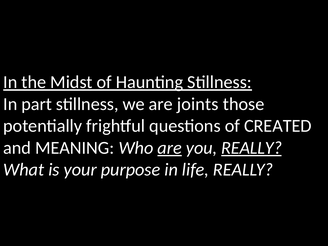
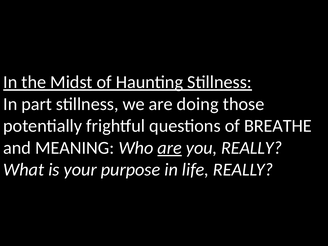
joints: joints -> doing (198, 104)
CREATED: CREATED -> BREATHE (278, 126)
REALLY underline: present -> none (252, 148)
